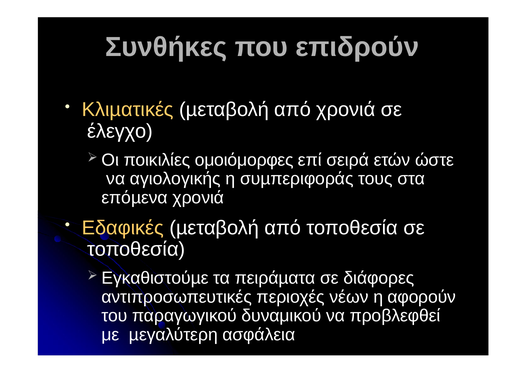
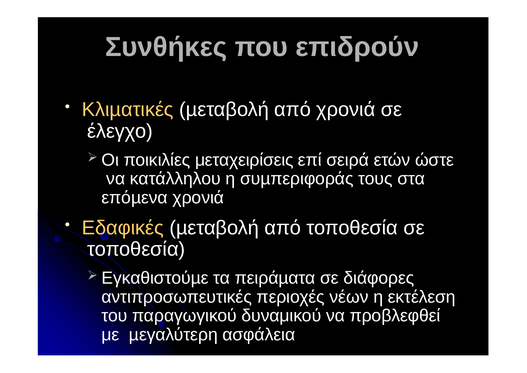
ομοιόμορφες: ομοιόμορφες -> μεταχειρίσεις (244, 160)
αγιολογικής: αγιολογικής -> κατάλληλου (175, 179)
αφορούν: αφορούν -> εκτέλεση (422, 297)
